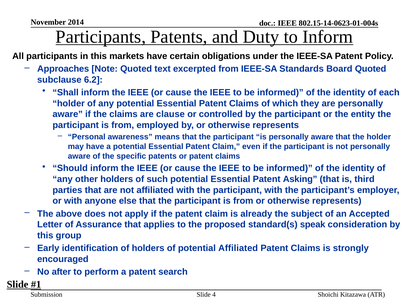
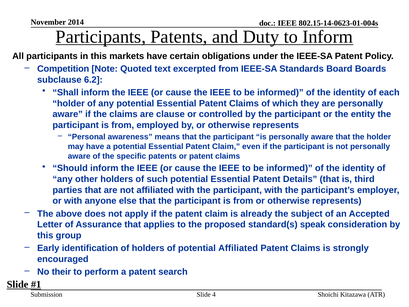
Approaches: Approaches -> Competition (63, 69)
Board Quoted: Quoted -> Boards (371, 69)
Asking: Asking -> Details (300, 179)
after: after -> their (61, 272)
